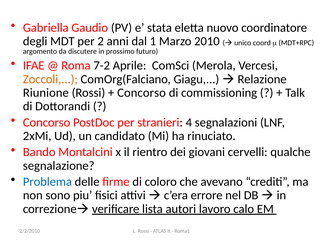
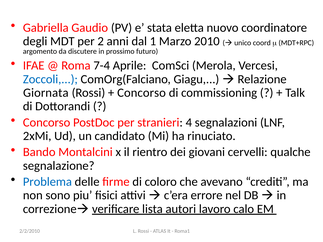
7-2: 7-2 -> 7-4 (102, 66)
Zoccoli colour: orange -> blue (50, 79)
Riunione: Riunione -> Giornata (46, 93)
